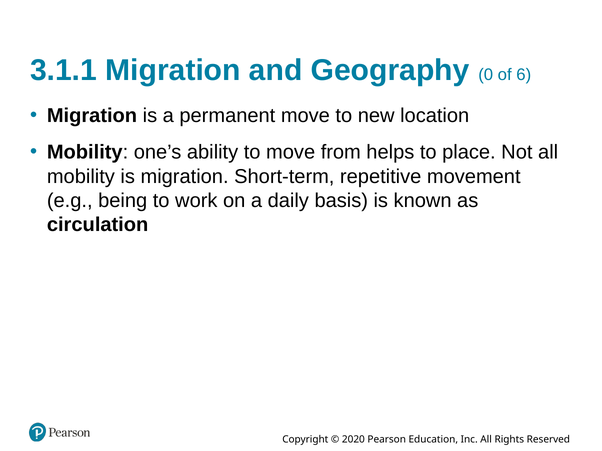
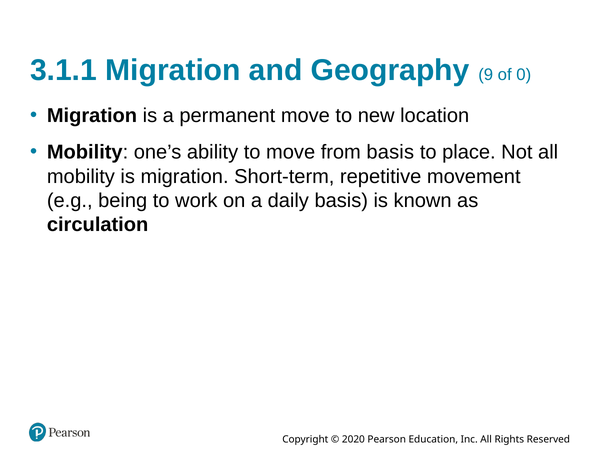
0: 0 -> 9 (486, 75)
6: 6 -> 0 (524, 75)
from helps: helps -> basis (390, 153)
